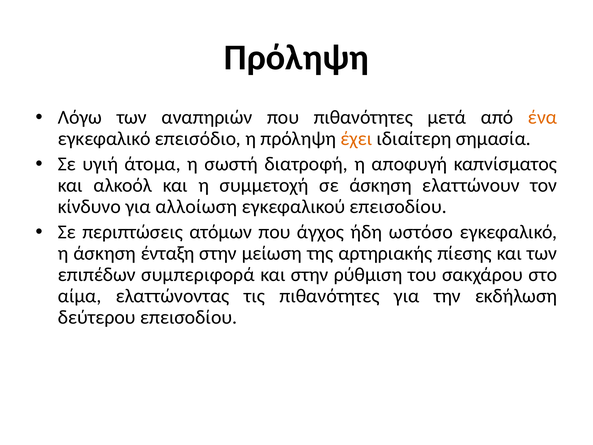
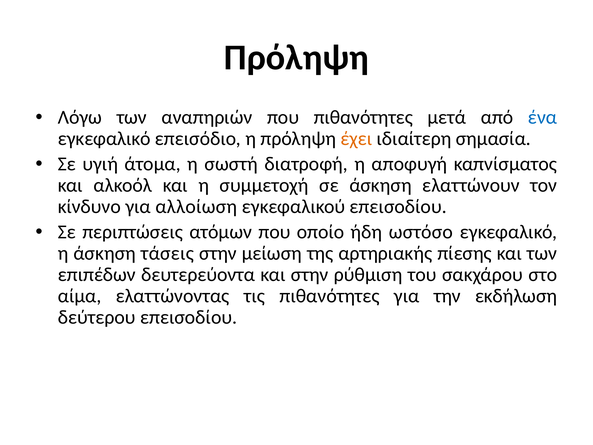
ένα colour: orange -> blue (543, 117)
άγχος: άγχος -> οποίο (321, 232)
ένταξη: ένταξη -> τάσεις (167, 253)
συμπεριφορά: συμπεριφορά -> δευτερεύοντα (198, 275)
